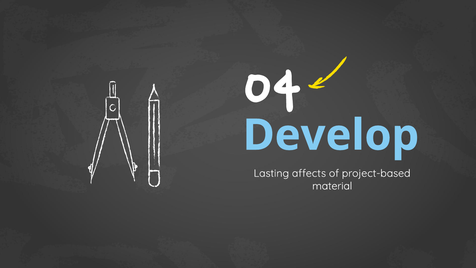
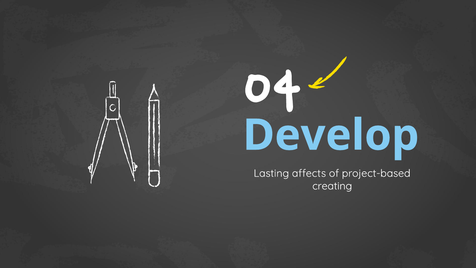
material: material -> creating (332, 186)
